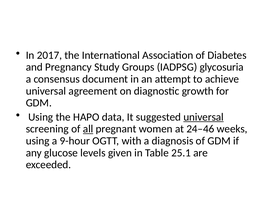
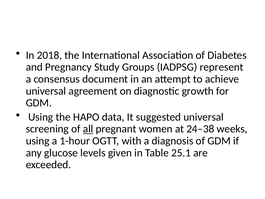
2017: 2017 -> 2018 (49, 55)
glycosuria: glycosuria -> represent (222, 67)
universal underline: present -> none (204, 117)
24–46: 24–46 -> 24–38 (200, 129)
9-hour: 9-hour -> 1-hour (75, 141)
